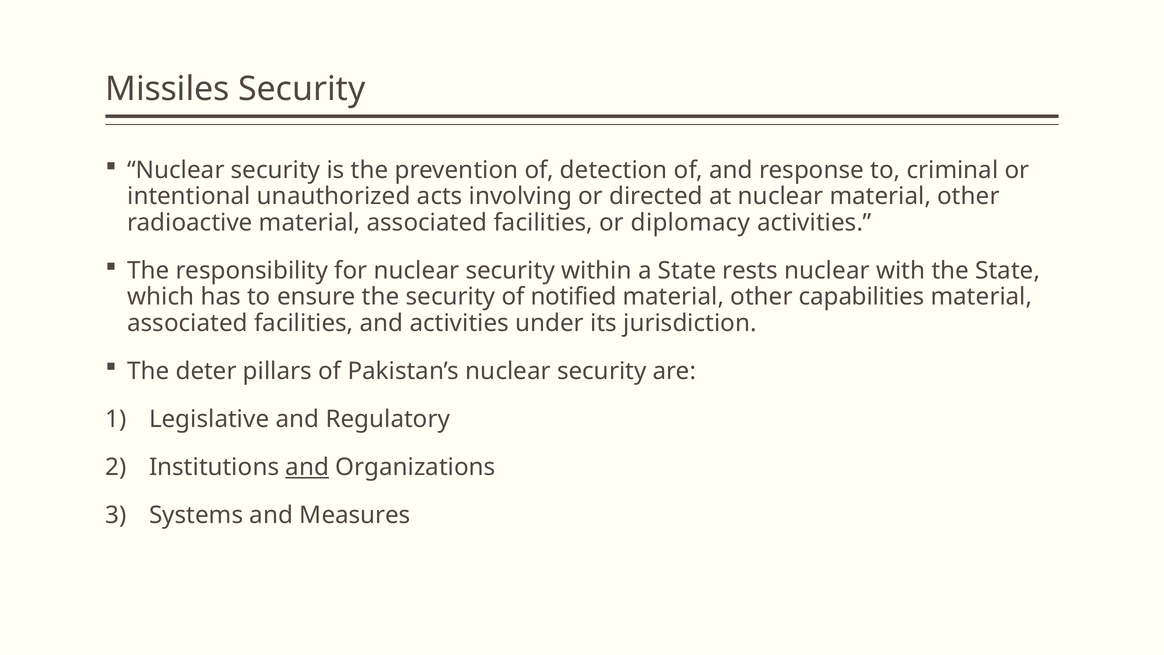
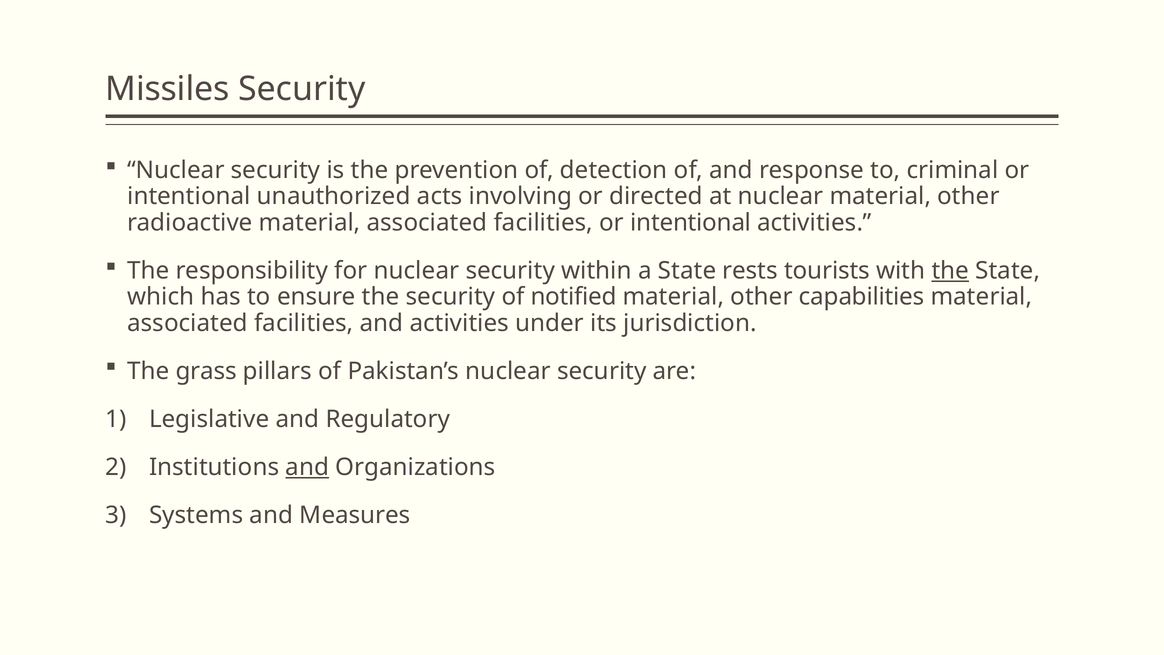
facilities or diplomacy: diplomacy -> intentional (691, 222)
rests nuclear: nuclear -> tourists (827, 270)
the underline: none -> present (950, 270)
deter: deter -> grass (206, 371)
